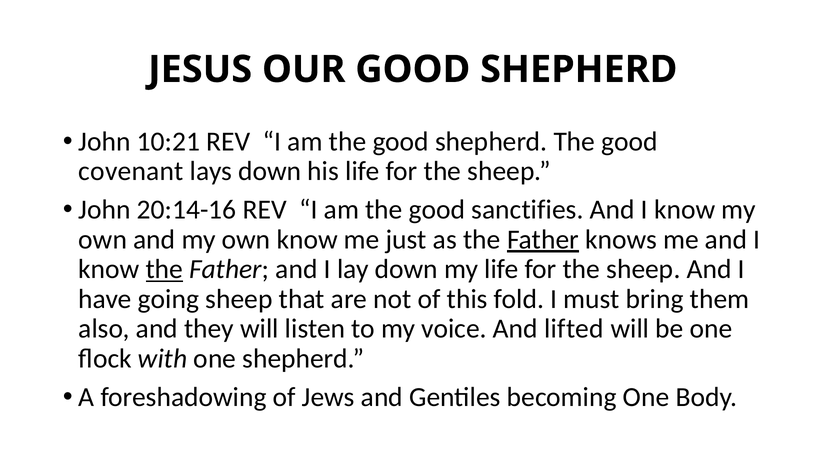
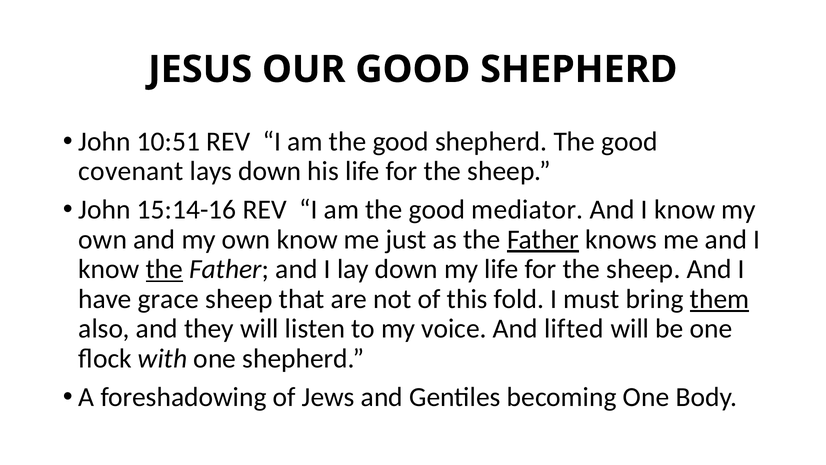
10:21: 10:21 -> 10:51 (168, 141)
20:14-16: 20:14-16 -> 15:14-16 (187, 210)
sanctifies: sanctifies -> mediator (527, 210)
going: going -> grace (168, 299)
them underline: none -> present (720, 299)
